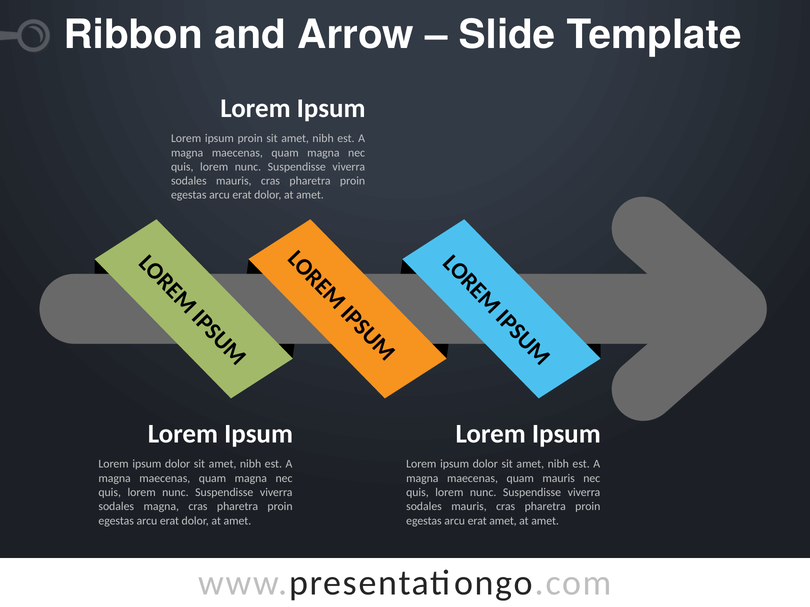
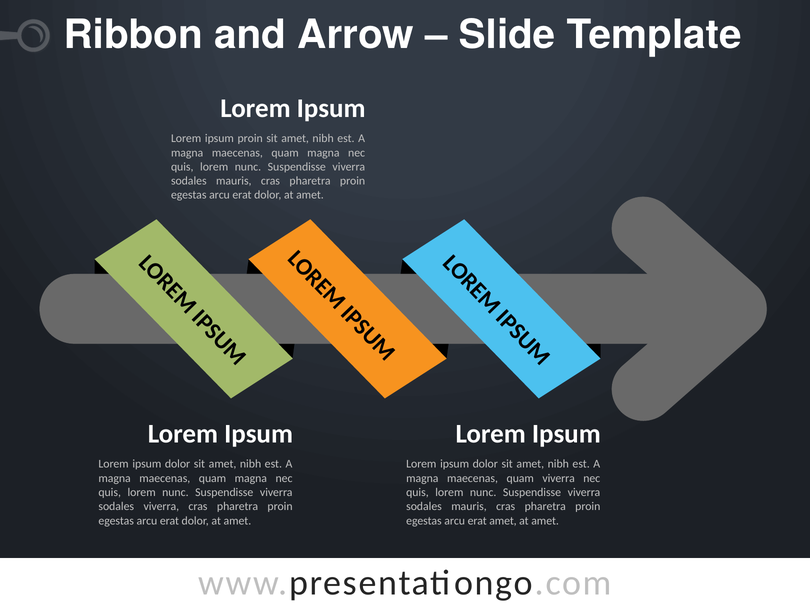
quam mauris: mauris -> viverra (559, 479)
sodales magna: magna -> viverra (161, 507)
